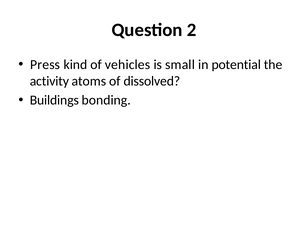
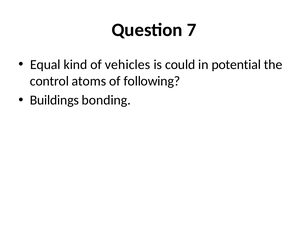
2: 2 -> 7 (192, 30)
Press: Press -> Equal (45, 65)
small: small -> could (180, 65)
activity: activity -> control (49, 81)
dissolved: dissolved -> following (152, 81)
